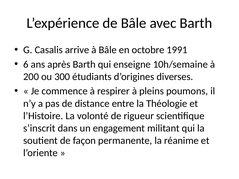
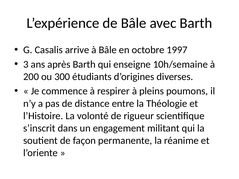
1991: 1991 -> 1997 (177, 50)
6: 6 -> 3 (26, 64)
